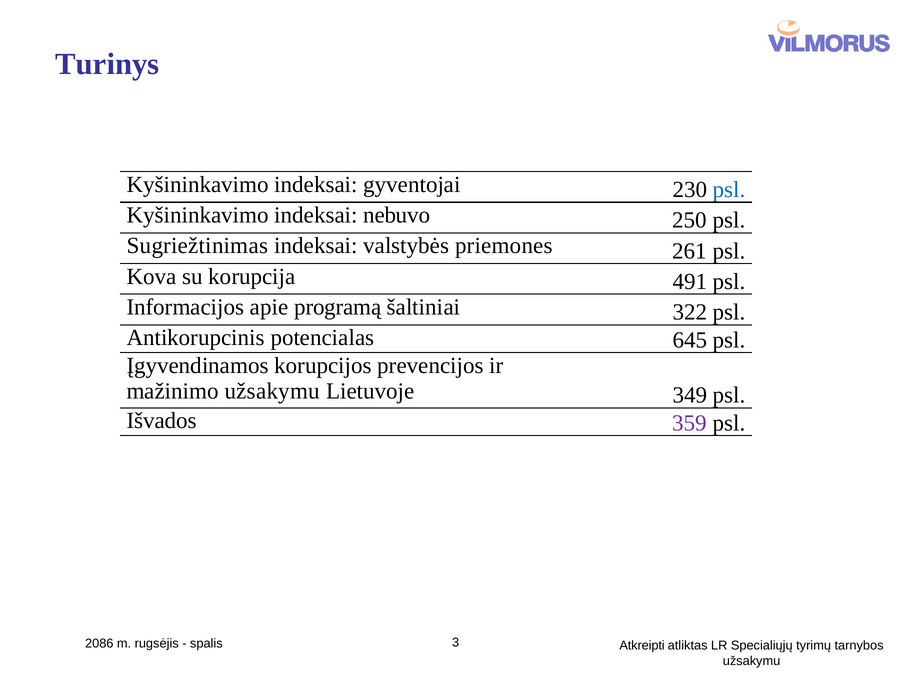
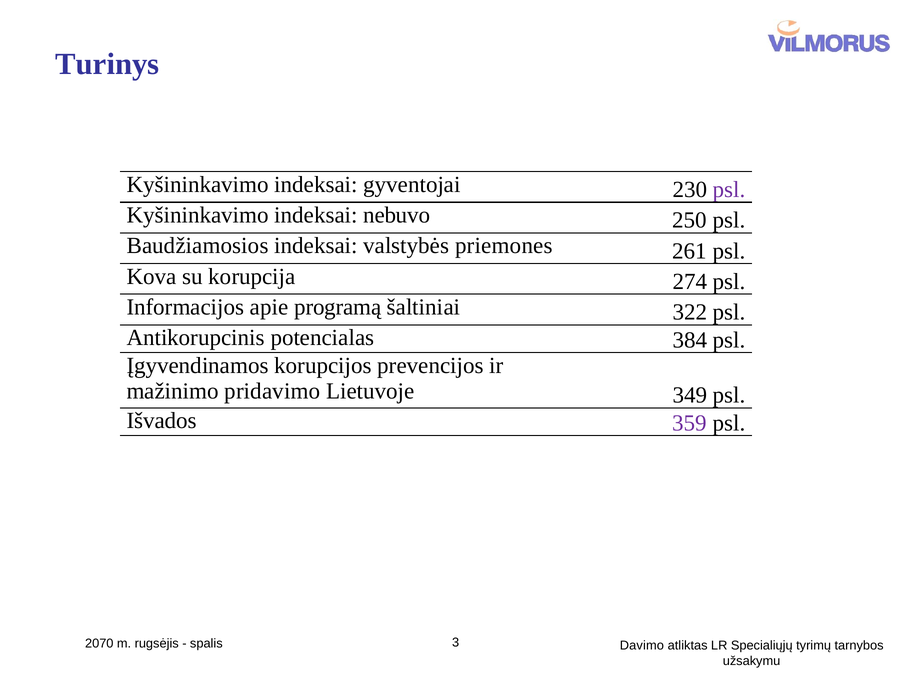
psl colour: blue -> purple (729, 190)
Sugriežtinimas: Sugriežtinimas -> Baudžiamosios (198, 246)
491: 491 -> 274 (690, 282)
645: 645 -> 384 (690, 340)
mažinimo užsakymu: užsakymu -> pridavimo (272, 391)
2086: 2086 -> 2070 (99, 644)
Atkreipti: Atkreipti -> Davimo (642, 646)
